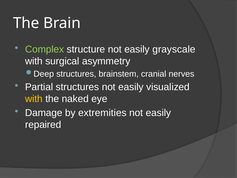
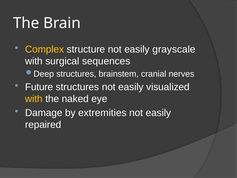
Complex colour: light green -> yellow (45, 49)
asymmetry: asymmetry -> sequences (106, 61)
Partial: Partial -> Future (39, 87)
